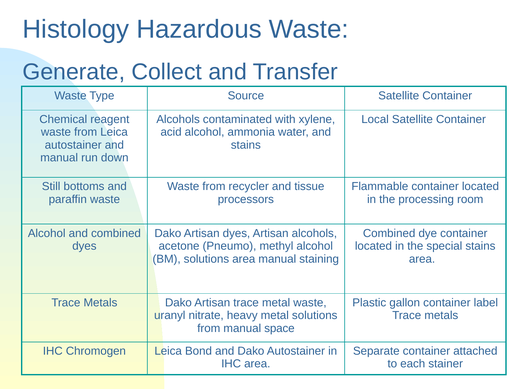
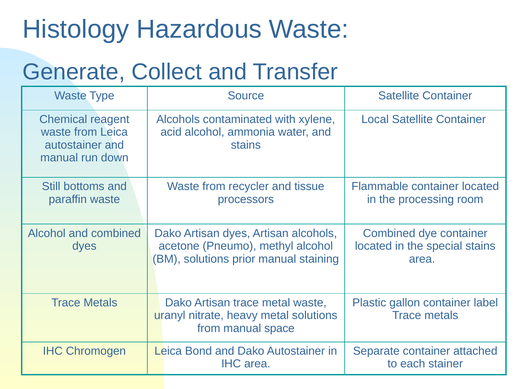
solutions area: area -> prior (244, 259)
